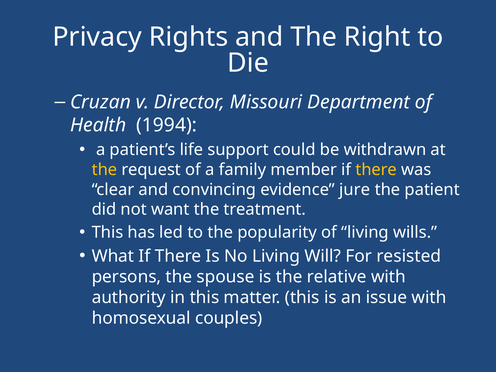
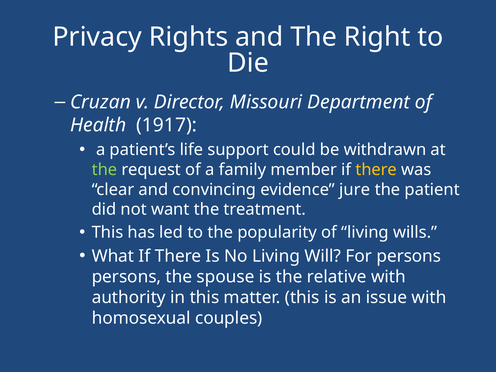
1994: 1994 -> 1917 (167, 125)
the colour: yellow -> light green (104, 170)
For resisted: resisted -> persons (409, 256)
